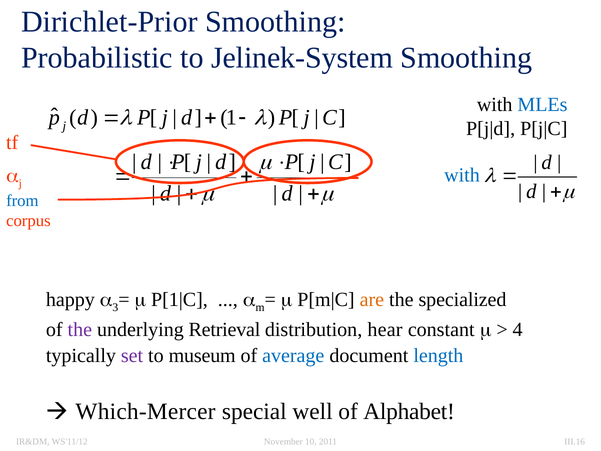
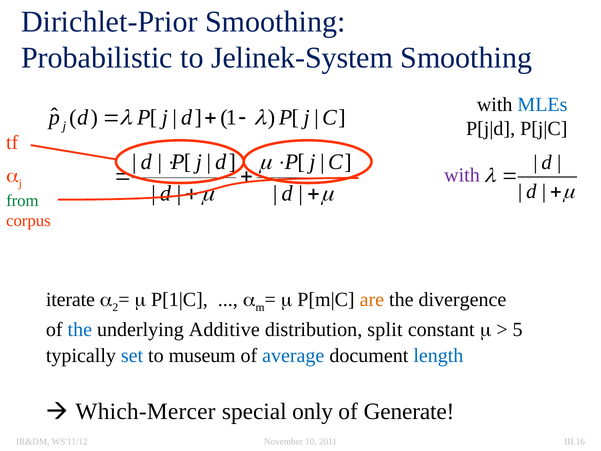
with colour: blue -> purple (462, 175)
from colour: blue -> green (22, 201)
happy: happy -> iterate (70, 299)
3: 3 -> 2 (115, 307)
specialized: specialized -> divergence (462, 299)
the colour: purple -> blue (80, 329)
Retrieval: Retrieval -> Additive (224, 329)
hear: hear -> split (385, 329)
4: 4 -> 5 (518, 329)
set colour: purple -> blue (132, 356)
well: well -> only (313, 411)
Alphabet: Alphabet -> Generate (409, 411)
